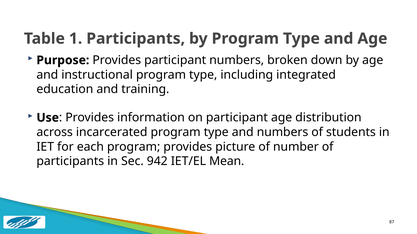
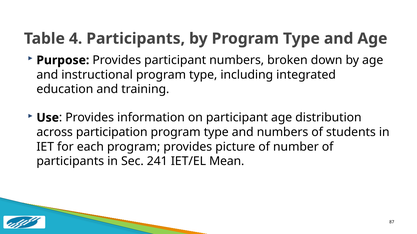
1: 1 -> 4 (76, 39)
incarcerated: incarcerated -> participation (112, 132)
942: 942 -> 241 (157, 162)
